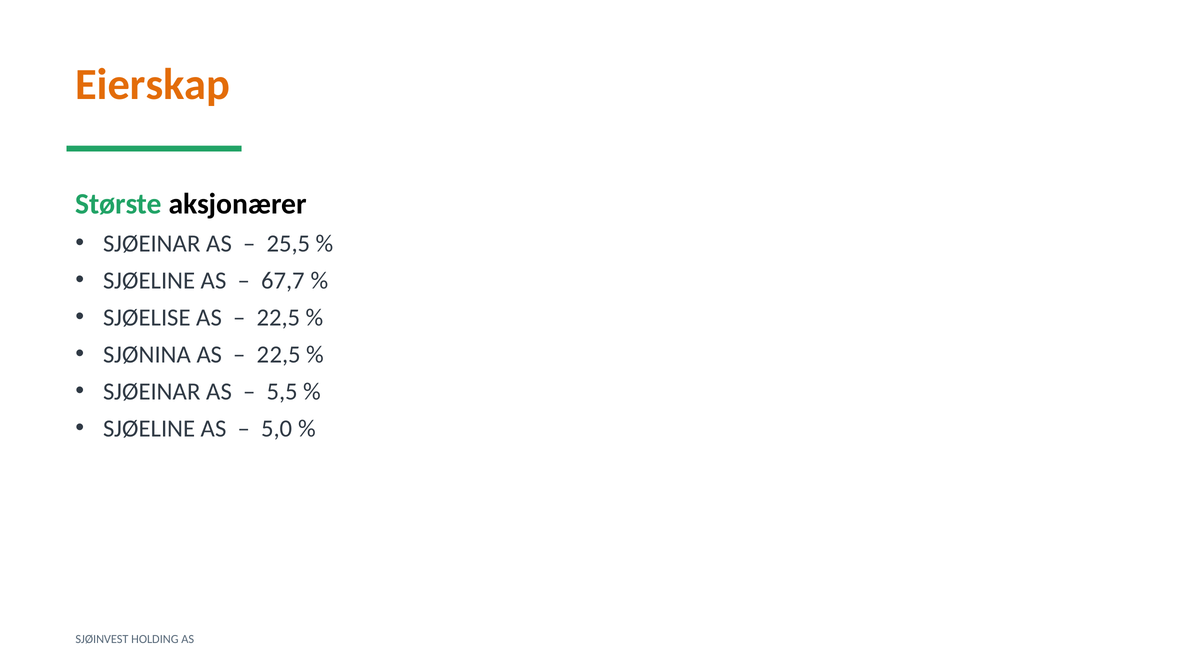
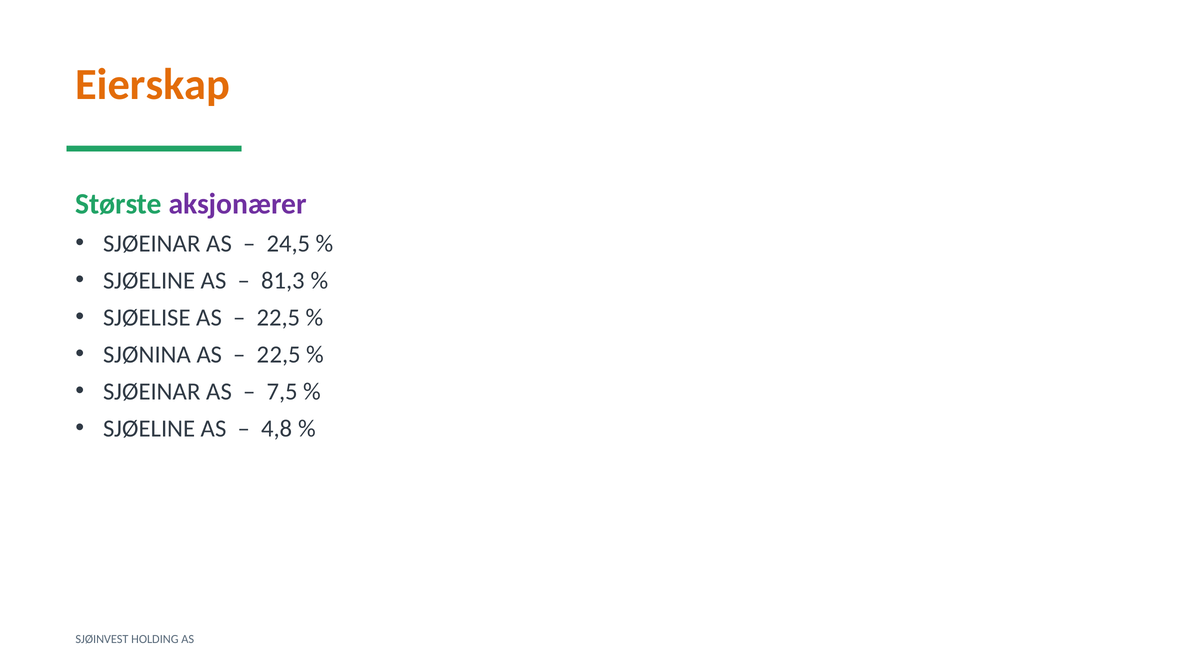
aksjonærer colour: black -> purple (238, 204)
25,5: 25,5 -> 24,5 (288, 244)
67,7: 67,7 -> 81,3 (283, 281)
5,5: 5,5 -> 7,5 (282, 392)
5,0: 5,0 -> 4,8 (277, 429)
